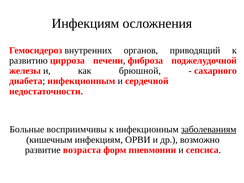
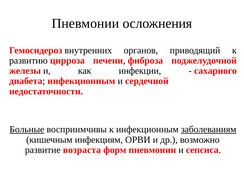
Инфекциям: Инфекциям -> Пневмонии (85, 24)
брюшной: брюшной -> инфекции (140, 71)
Больные underline: none -> present (27, 129)
